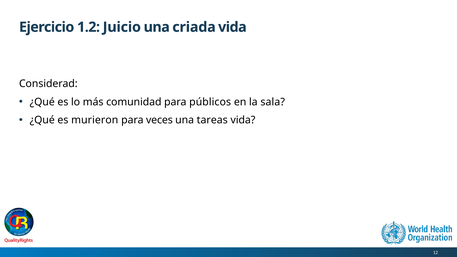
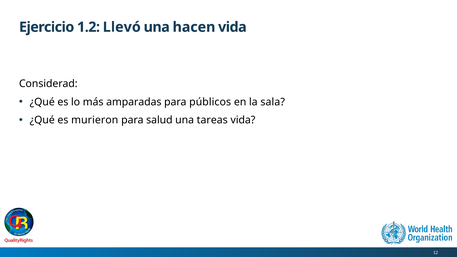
Juicio: Juicio -> Llevó (122, 27)
criada: criada -> hacen (194, 27)
comunidad: comunidad -> amparadas (134, 102)
veces: veces -> salud (159, 120)
